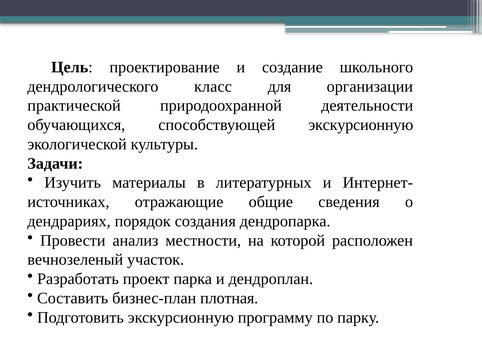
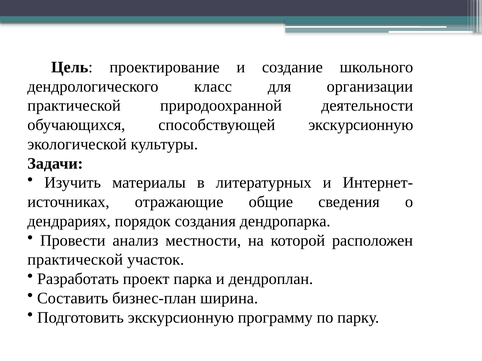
вечнозеленый: вечнозеленый -> практической (75, 260)
плотная: плотная -> ширина (229, 299)
